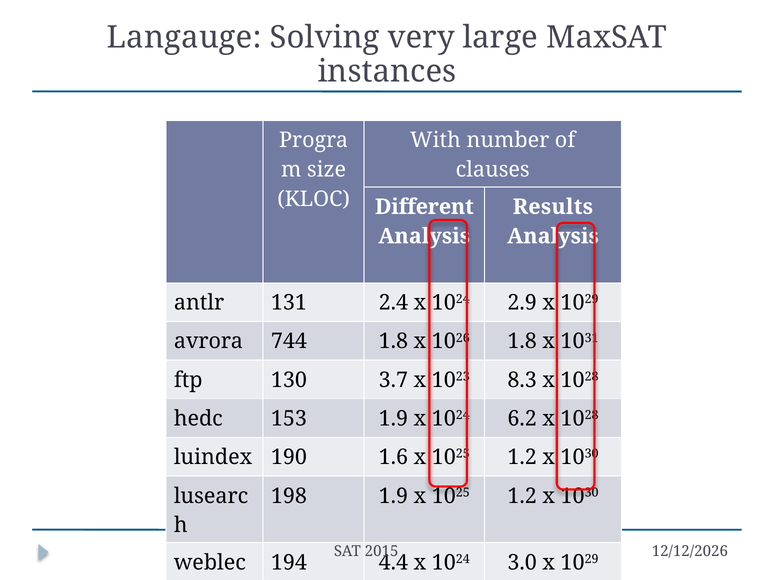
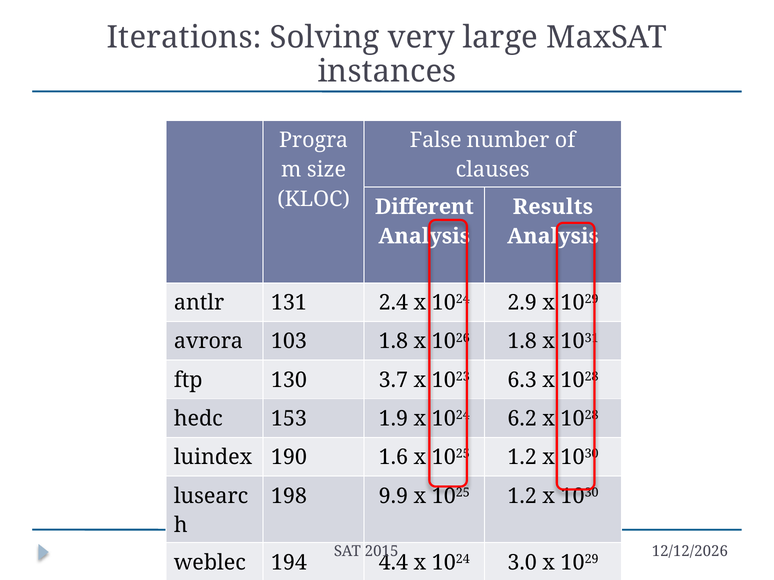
Langauge: Langauge -> Iterations (184, 38)
With: With -> False (436, 140)
744: 744 -> 103 (289, 342)
8.3: 8.3 -> 6.3 (522, 380)
198 1.9: 1.9 -> 9.9 (393, 496)
